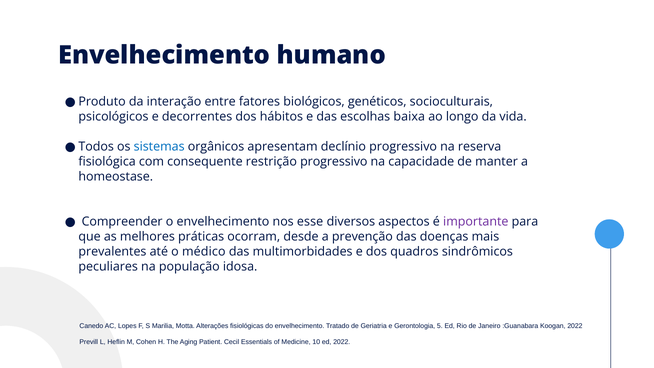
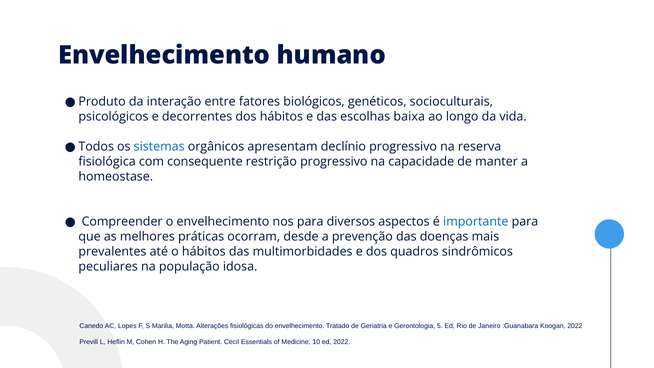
nos esse: esse -> para (310, 221)
importante colour: purple -> blue (476, 221)
o médico: médico -> hábitos (204, 251)
